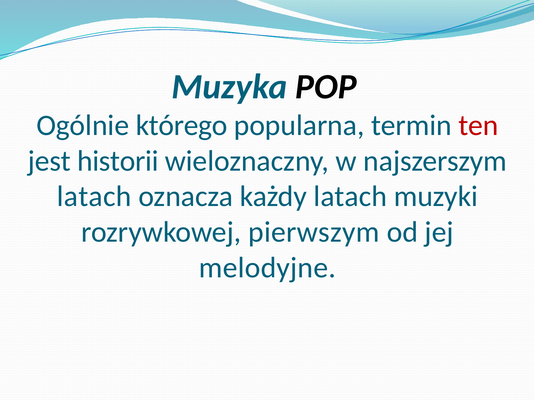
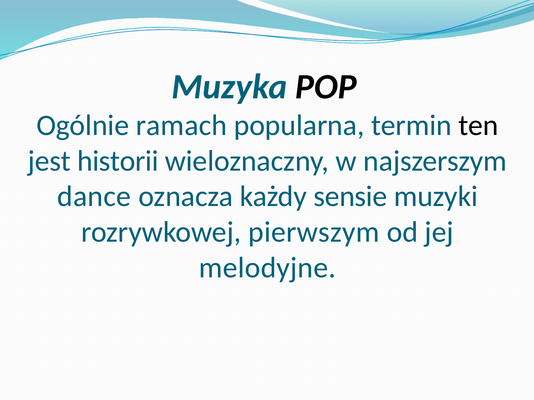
którego: którego -> ramach (181, 126)
ten colour: red -> black (479, 126)
latach: latach -> dance (94, 197)
każdy latach: latach -> sensie (350, 197)
